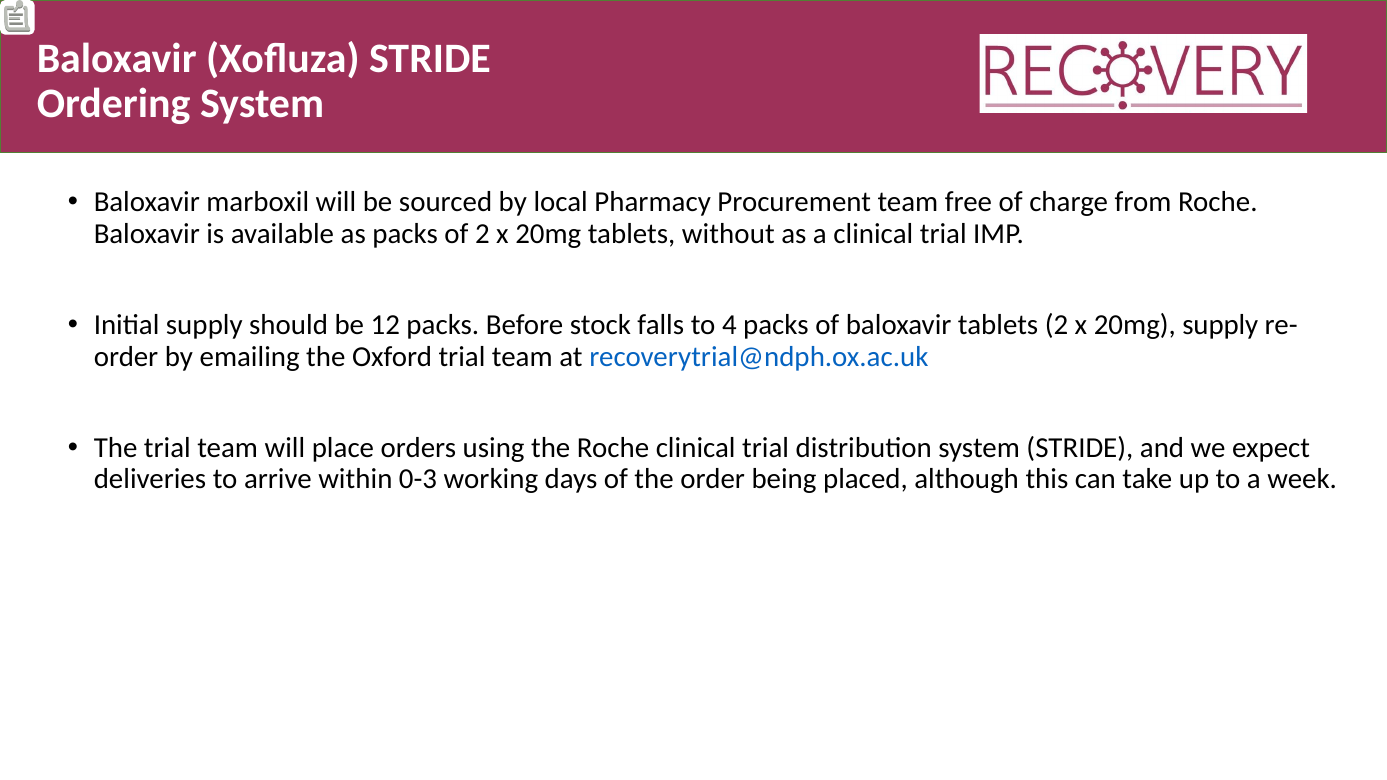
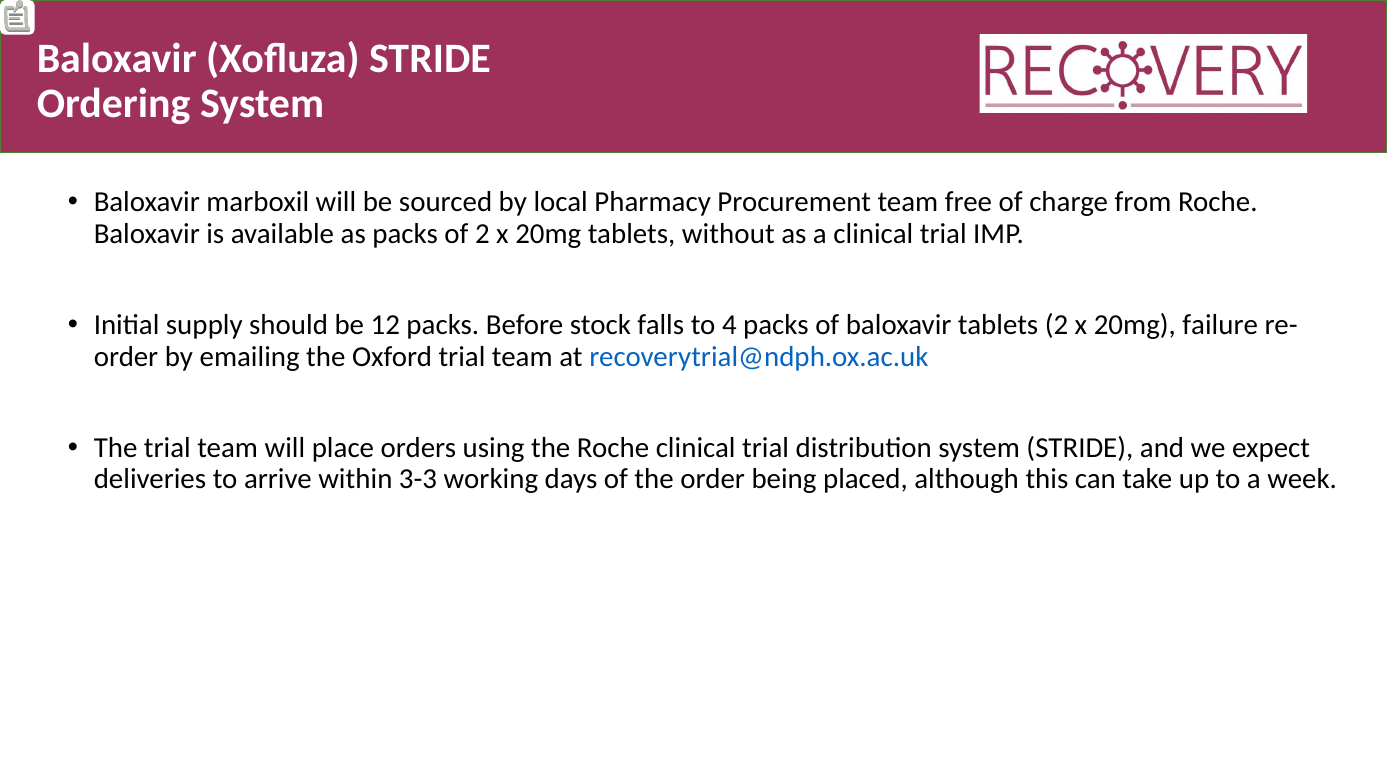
20mg supply: supply -> failure (1220, 325)
0-3: 0-3 -> 3-3 (418, 480)
